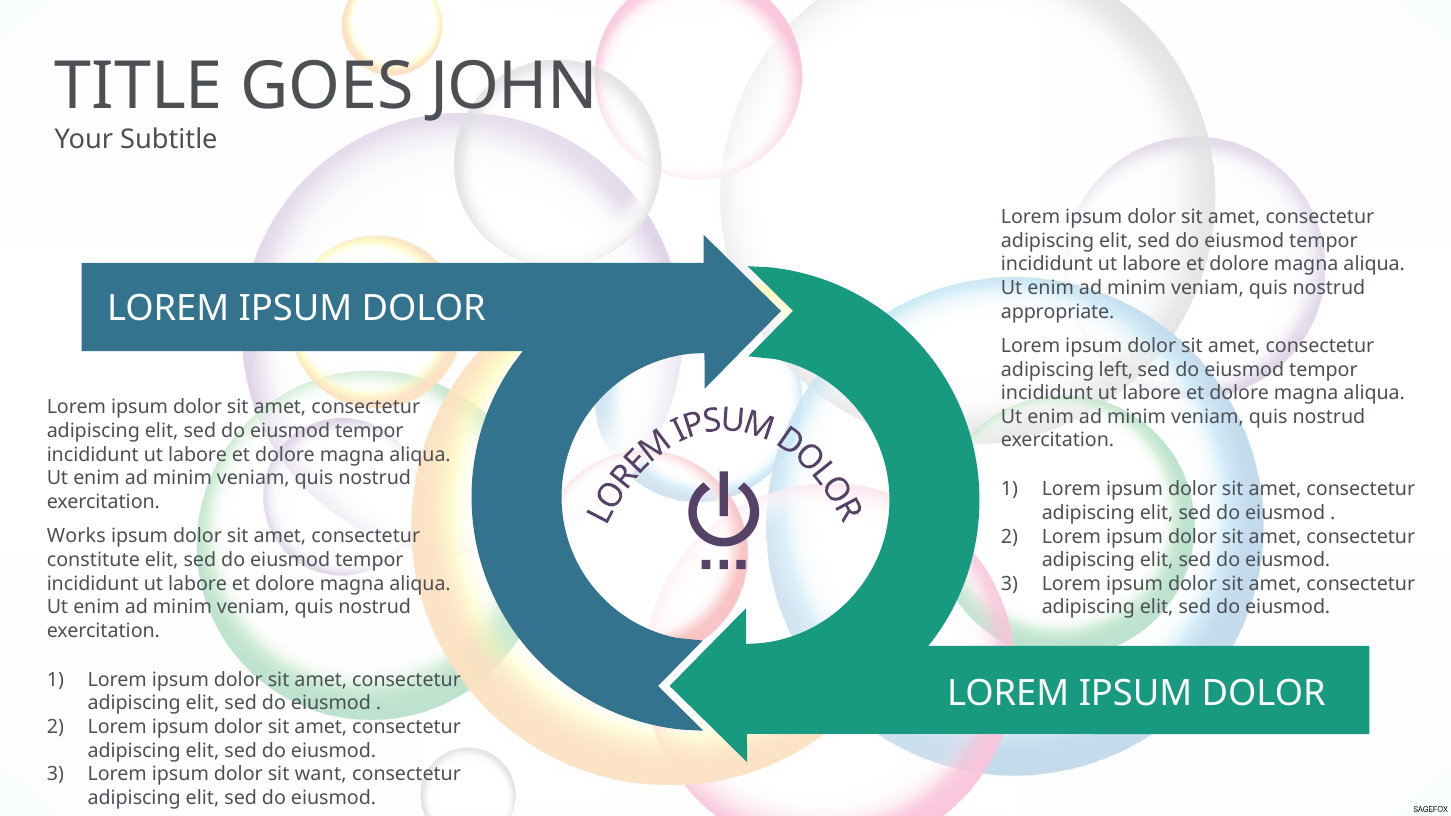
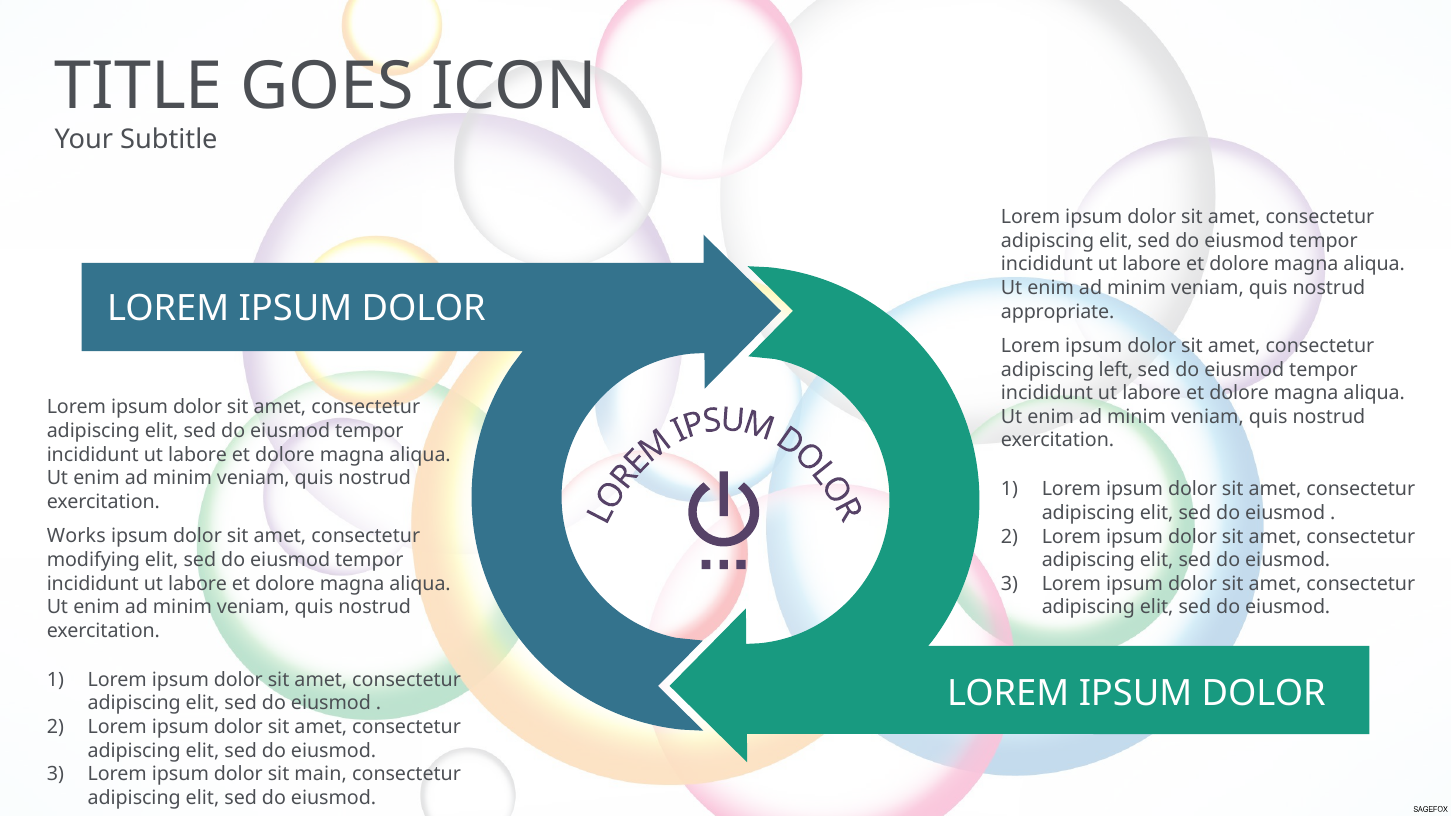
JOHN: JOHN -> ICON (514, 86)
constitute: constitute -> modifying (93, 560)
want: want -> main (321, 774)
